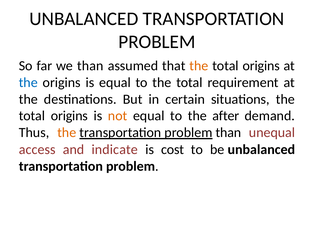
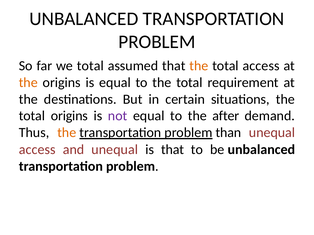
we than: than -> total (90, 66)
origins: origins -> access (261, 66)
the colour: blue -> orange (28, 83)
not colour: orange -> purple (118, 116)
and indicate: indicate -> unequal (115, 150)
is cost: cost -> that (173, 150)
